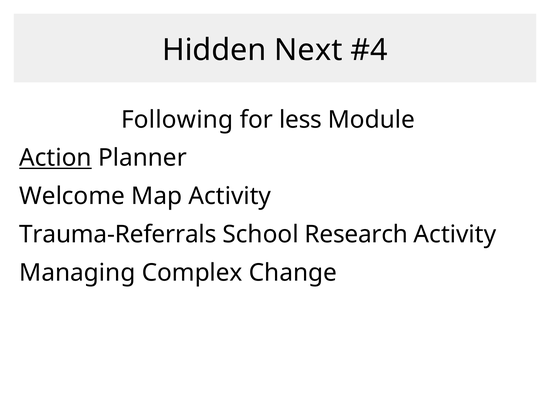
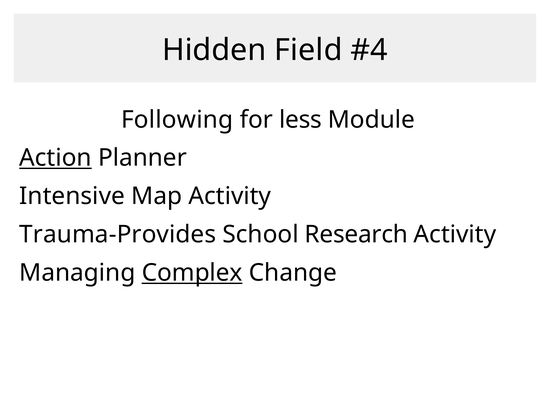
Next: Next -> Field (308, 50)
Welcome: Welcome -> Intensive (72, 196)
Trauma-Referrals: Trauma-Referrals -> Trauma-Provides (118, 235)
Complex underline: none -> present (192, 273)
